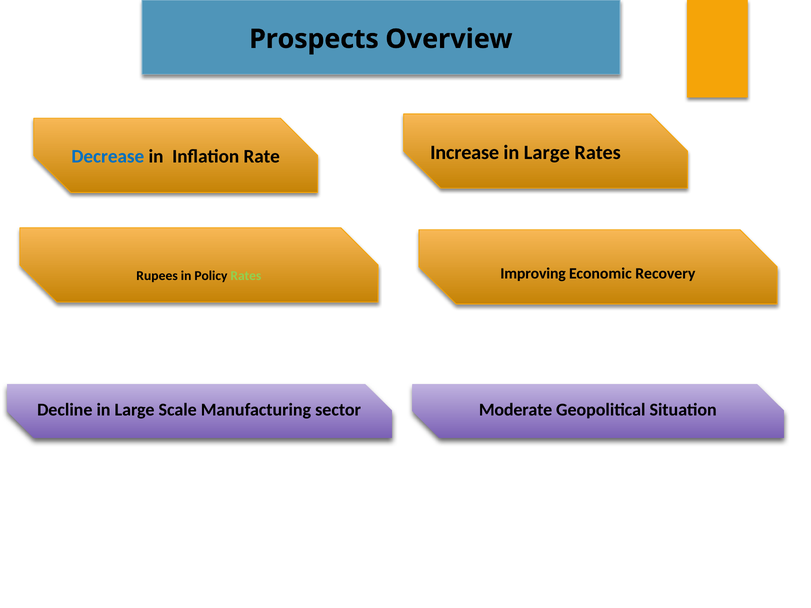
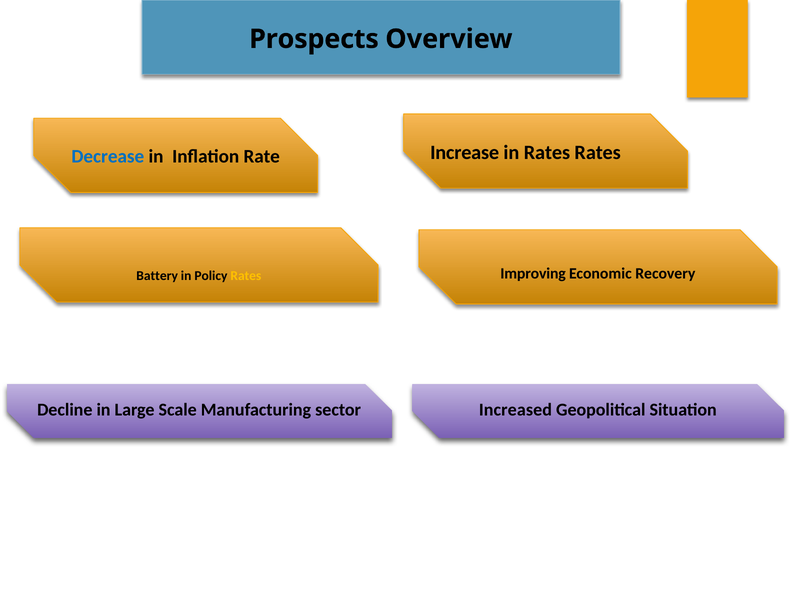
Large: Large -> Rates (547, 153)
Rupees: Rupees -> Battery (157, 276)
Rates colour: light green -> yellow (246, 276)
Moderate: Moderate -> Increased (515, 410)
